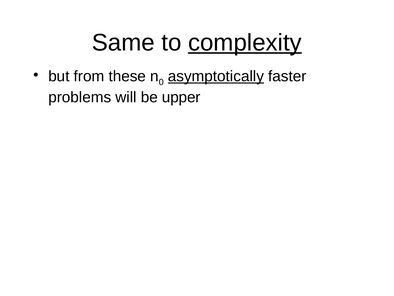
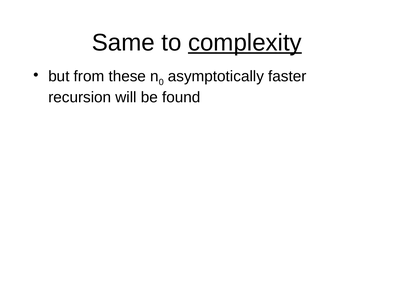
asymptotically underline: present -> none (216, 76)
problems: problems -> recursion (80, 97)
upper: upper -> found (181, 97)
